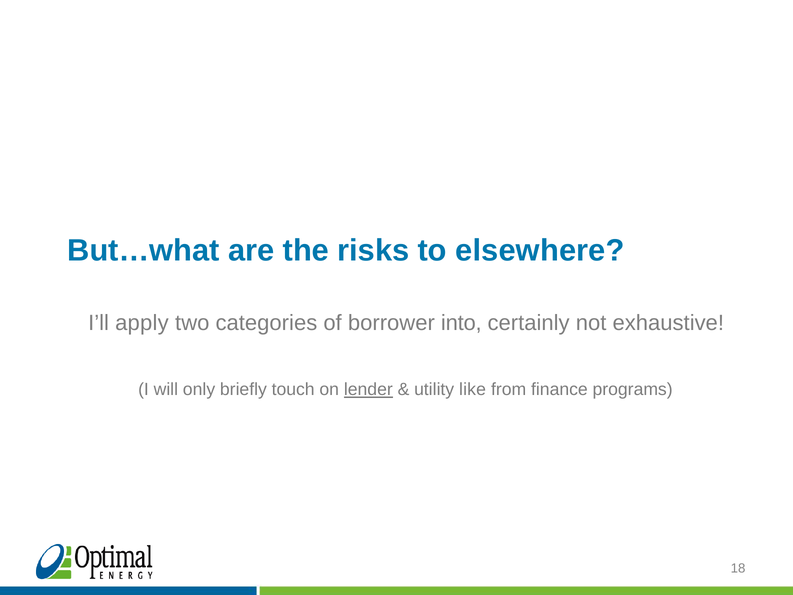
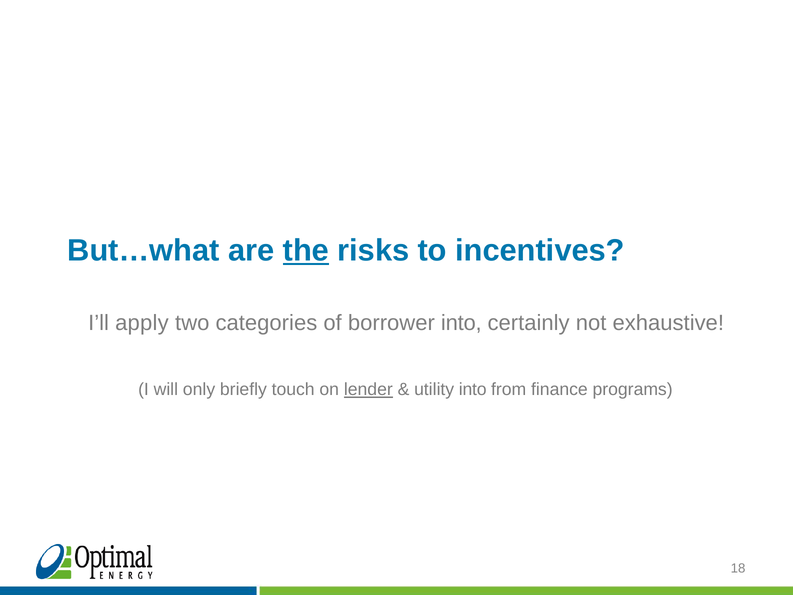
the underline: none -> present (306, 251)
elsewhere: elsewhere -> incentives (540, 251)
utility like: like -> into (473, 390)
